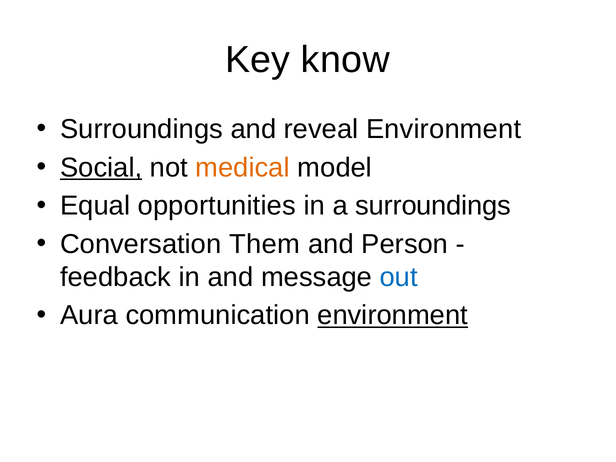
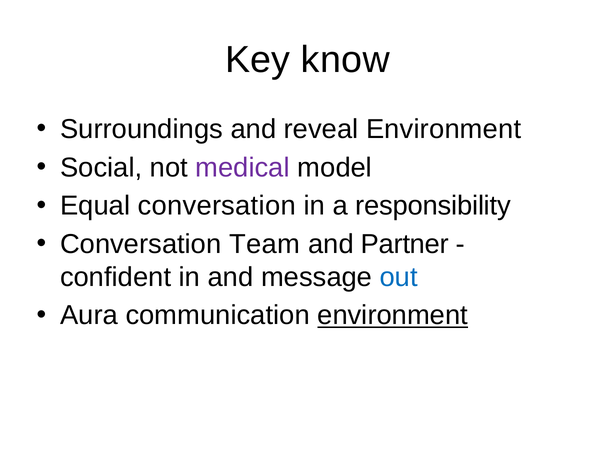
Social underline: present -> none (101, 168)
medical colour: orange -> purple (243, 168)
Equal opportunities: opportunities -> conversation (217, 206)
a surroundings: surroundings -> responsibility (433, 206)
Them: Them -> Team (265, 244)
Person: Person -> Partner (405, 244)
feedback: feedback -> confident (116, 277)
